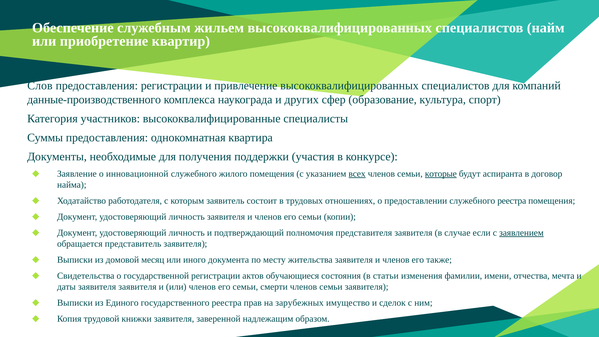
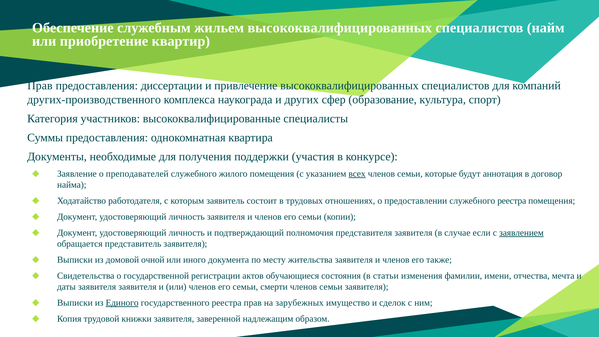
Слов: Слов -> Прав (40, 86)
предоставления регистрации: регистрации -> диссертации (172, 86)
данные-производственного: данные-производственного -> других-производственного (94, 100)
инновационной: инновационной -> преподавателей (137, 174)
которые underline: present -> none (441, 174)
аспиранта: аспиранта -> аннотация (503, 174)
месяц: месяц -> очной (153, 260)
Единого underline: none -> present (122, 303)
